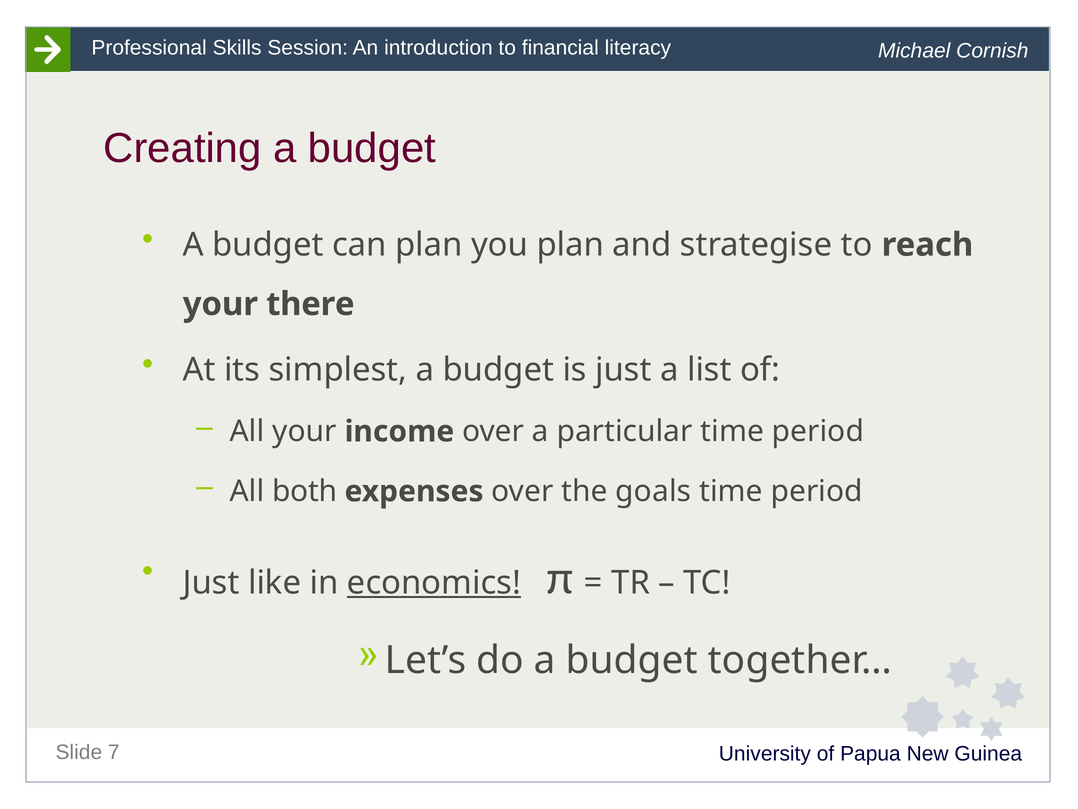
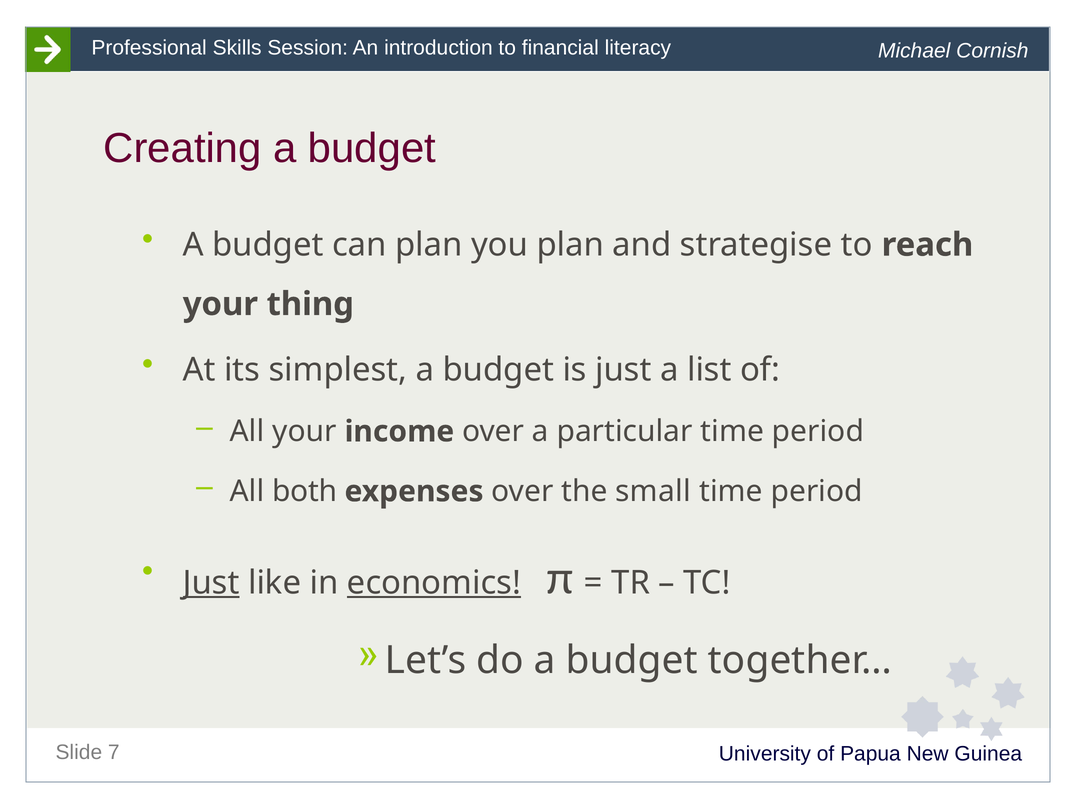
there: there -> thing (310, 304)
goals: goals -> small (653, 491)
Just underline: none -> present (211, 582)
